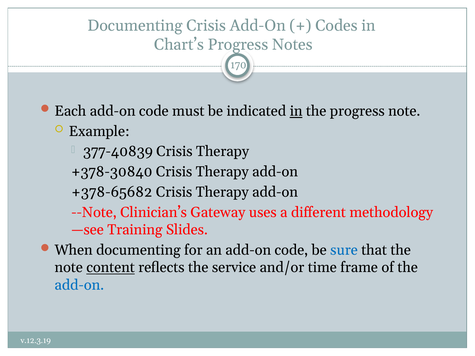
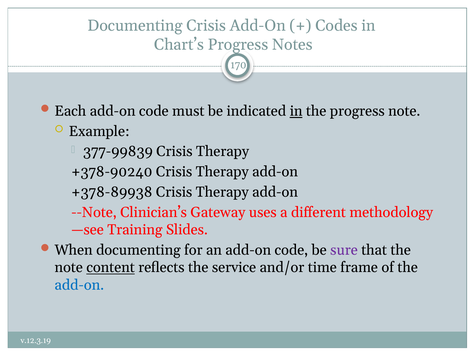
377-40839: 377-40839 -> 377-99839 (118, 152)
+378-30840: +378-30840 -> +378-90240 (112, 172)
+378-65682: +378-65682 -> +378-89938 (112, 192)
sure colour: blue -> purple (344, 250)
